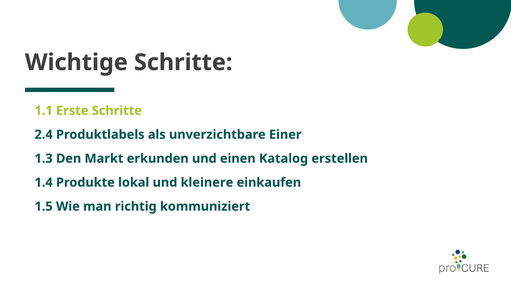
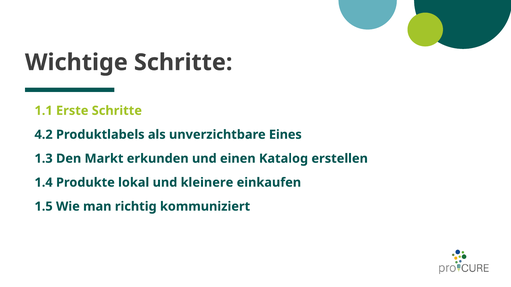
2.4: 2.4 -> 4.2 (44, 135)
Einer: Einer -> Eines (285, 135)
